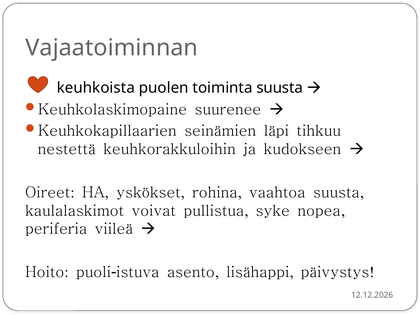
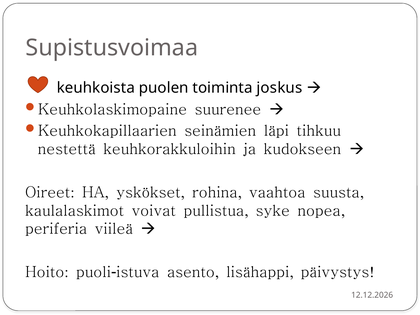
Vajaatoiminnan: Vajaatoiminnan -> Supistusvoimaa (112, 48)
toiminta suusta: suusta -> joskus (279, 88)
